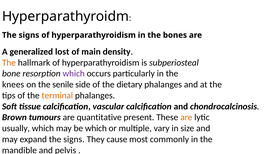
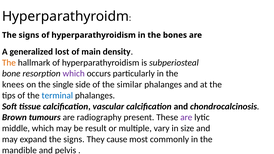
senile: senile -> single (63, 85)
dietary: dietary -> similar (129, 85)
terminal colour: orange -> blue (57, 96)
quantitative: quantitative -> radiography (99, 117)
are colour: orange -> purple (186, 117)
usually: usually -> middle (16, 128)
be which: which -> result (96, 128)
